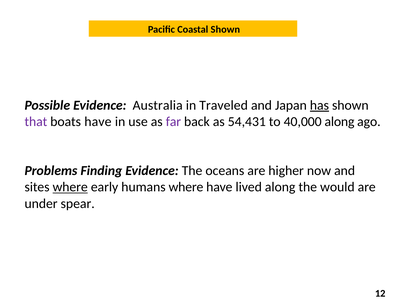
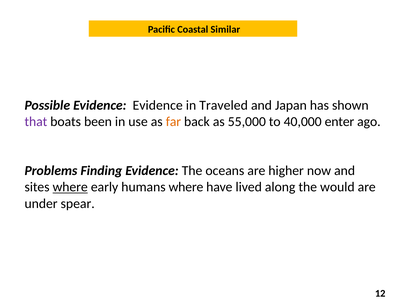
Coastal Shown: Shown -> Similar (225, 29)
Evidence Australia: Australia -> Evidence (158, 105)
has underline: present -> none (319, 105)
boats have: have -> been (98, 122)
far colour: purple -> orange (173, 122)
54,431: 54,431 -> 55,000 (247, 122)
40,000 along: along -> enter (339, 122)
